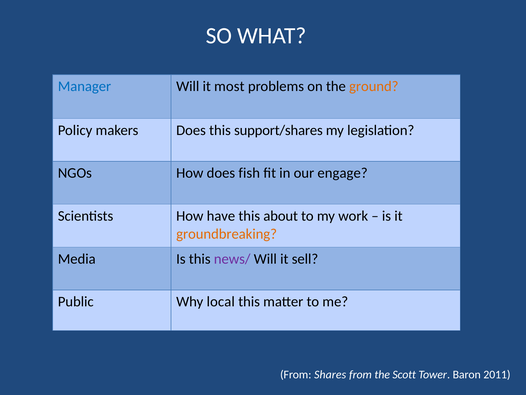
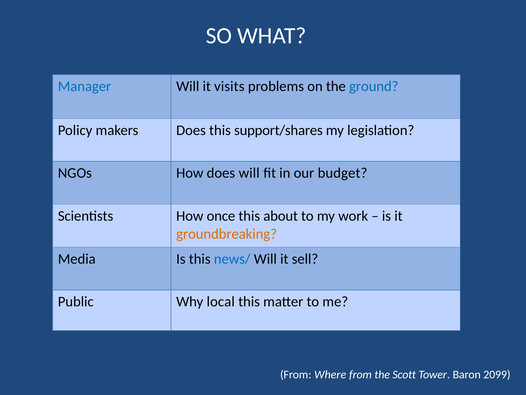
most: most -> visits (229, 86)
ground colour: orange -> blue (374, 86)
does fish: fish -> will (249, 173)
engage: engage -> budget (343, 173)
have: have -> once (221, 216)
news/ colour: purple -> blue (232, 259)
Shares: Shares -> Where (330, 374)
2011: 2011 -> 2099 (497, 374)
